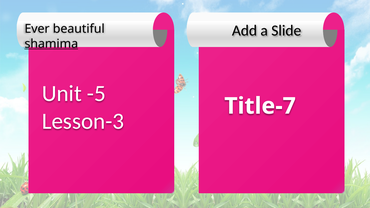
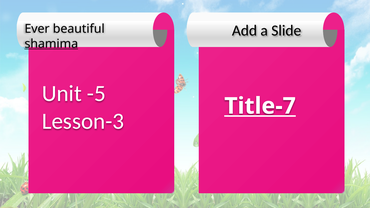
Title-7 underline: none -> present (260, 106)
